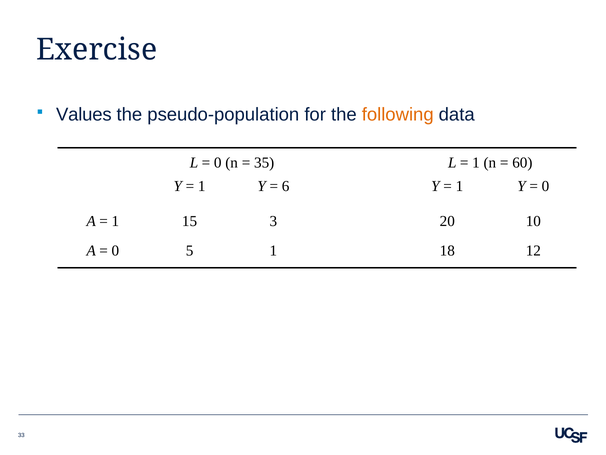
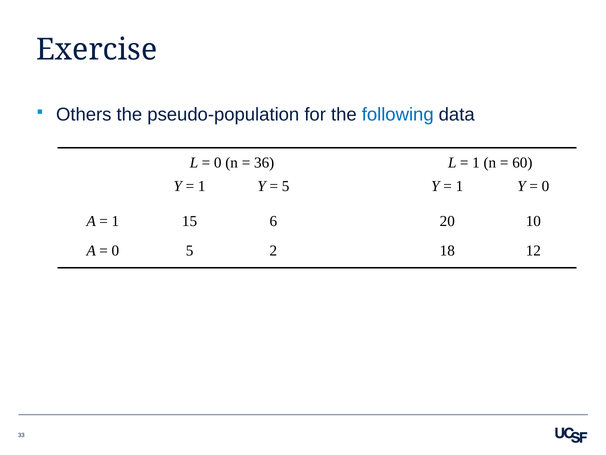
Values: Values -> Others (84, 115)
following colour: orange -> blue (398, 115)
35: 35 -> 36 (264, 163)
6: 6 -> 5 (286, 186)
3: 3 -> 6 (273, 221)
5 1: 1 -> 2 (273, 250)
